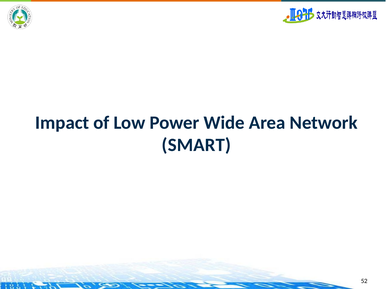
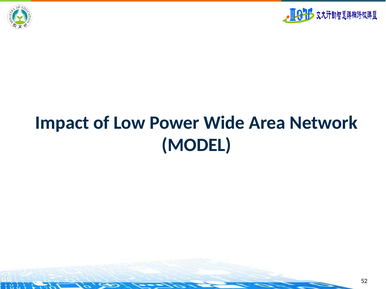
SMART: SMART -> MODEL (196, 145)
